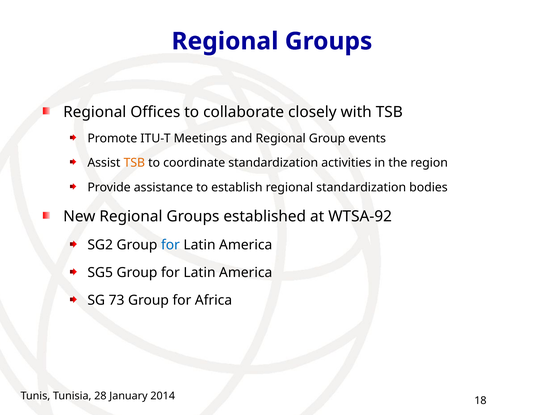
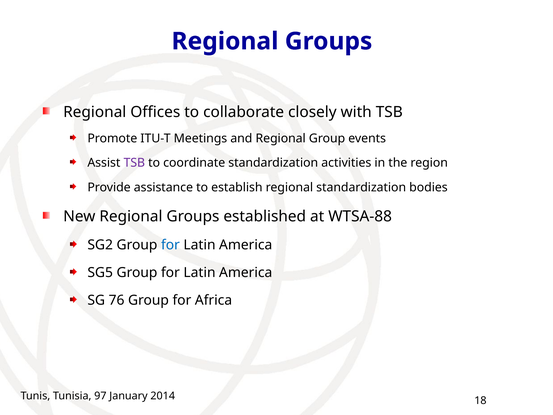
TSB colour: orange -> purple (134, 163)
WTSA-92: WTSA-92 -> WTSA-88 (360, 216)
73: 73 -> 76 (117, 300)
28: 28 -> 97 (100, 396)
